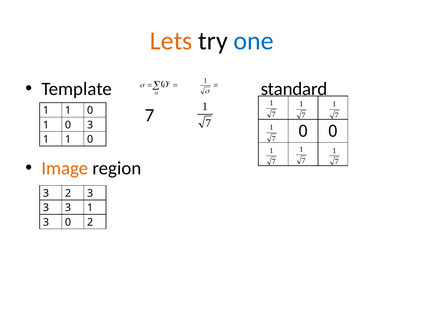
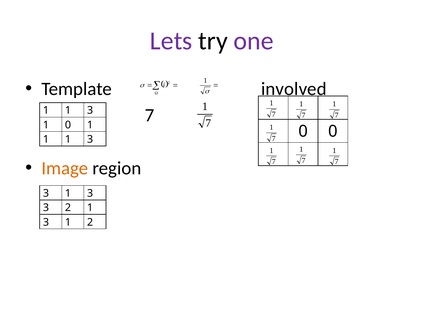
Lets colour: orange -> purple (171, 41)
one colour: blue -> purple (254, 41)
standard: standard -> involved (294, 89)
0: 0 -> 3 (90, 110)
1 0 3: 3 -> 1 (90, 125)
0: 0 -> 3 (90, 139)
2: 2 -> 1 (68, 193)
3: 3 -> 2 (68, 208)
0: 0 -> 1 (68, 222)
